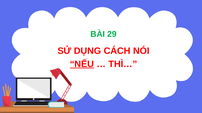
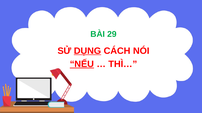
DỤNG underline: none -> present (88, 51)
